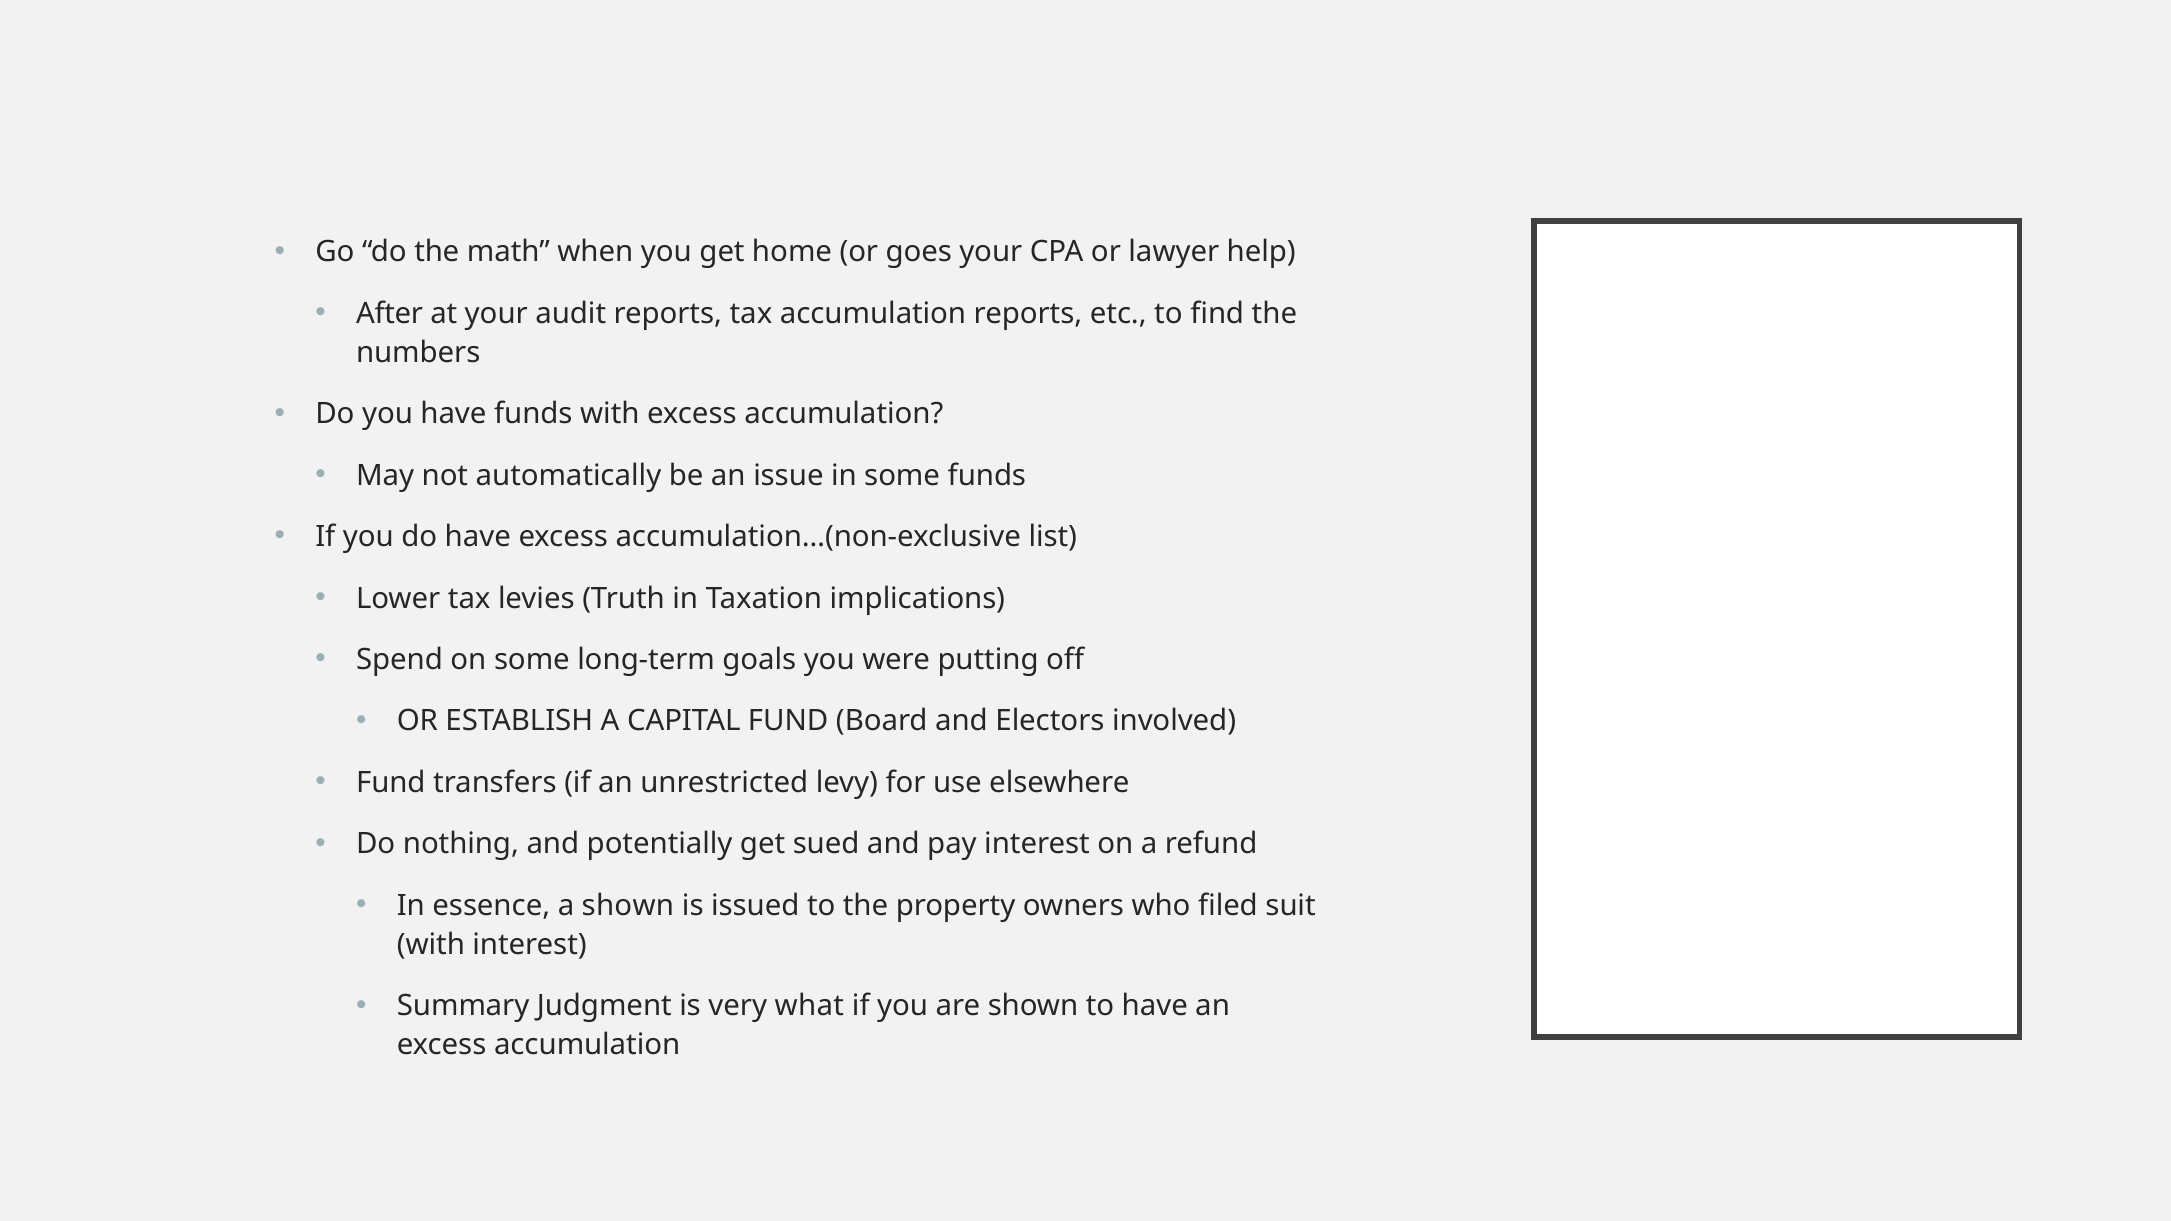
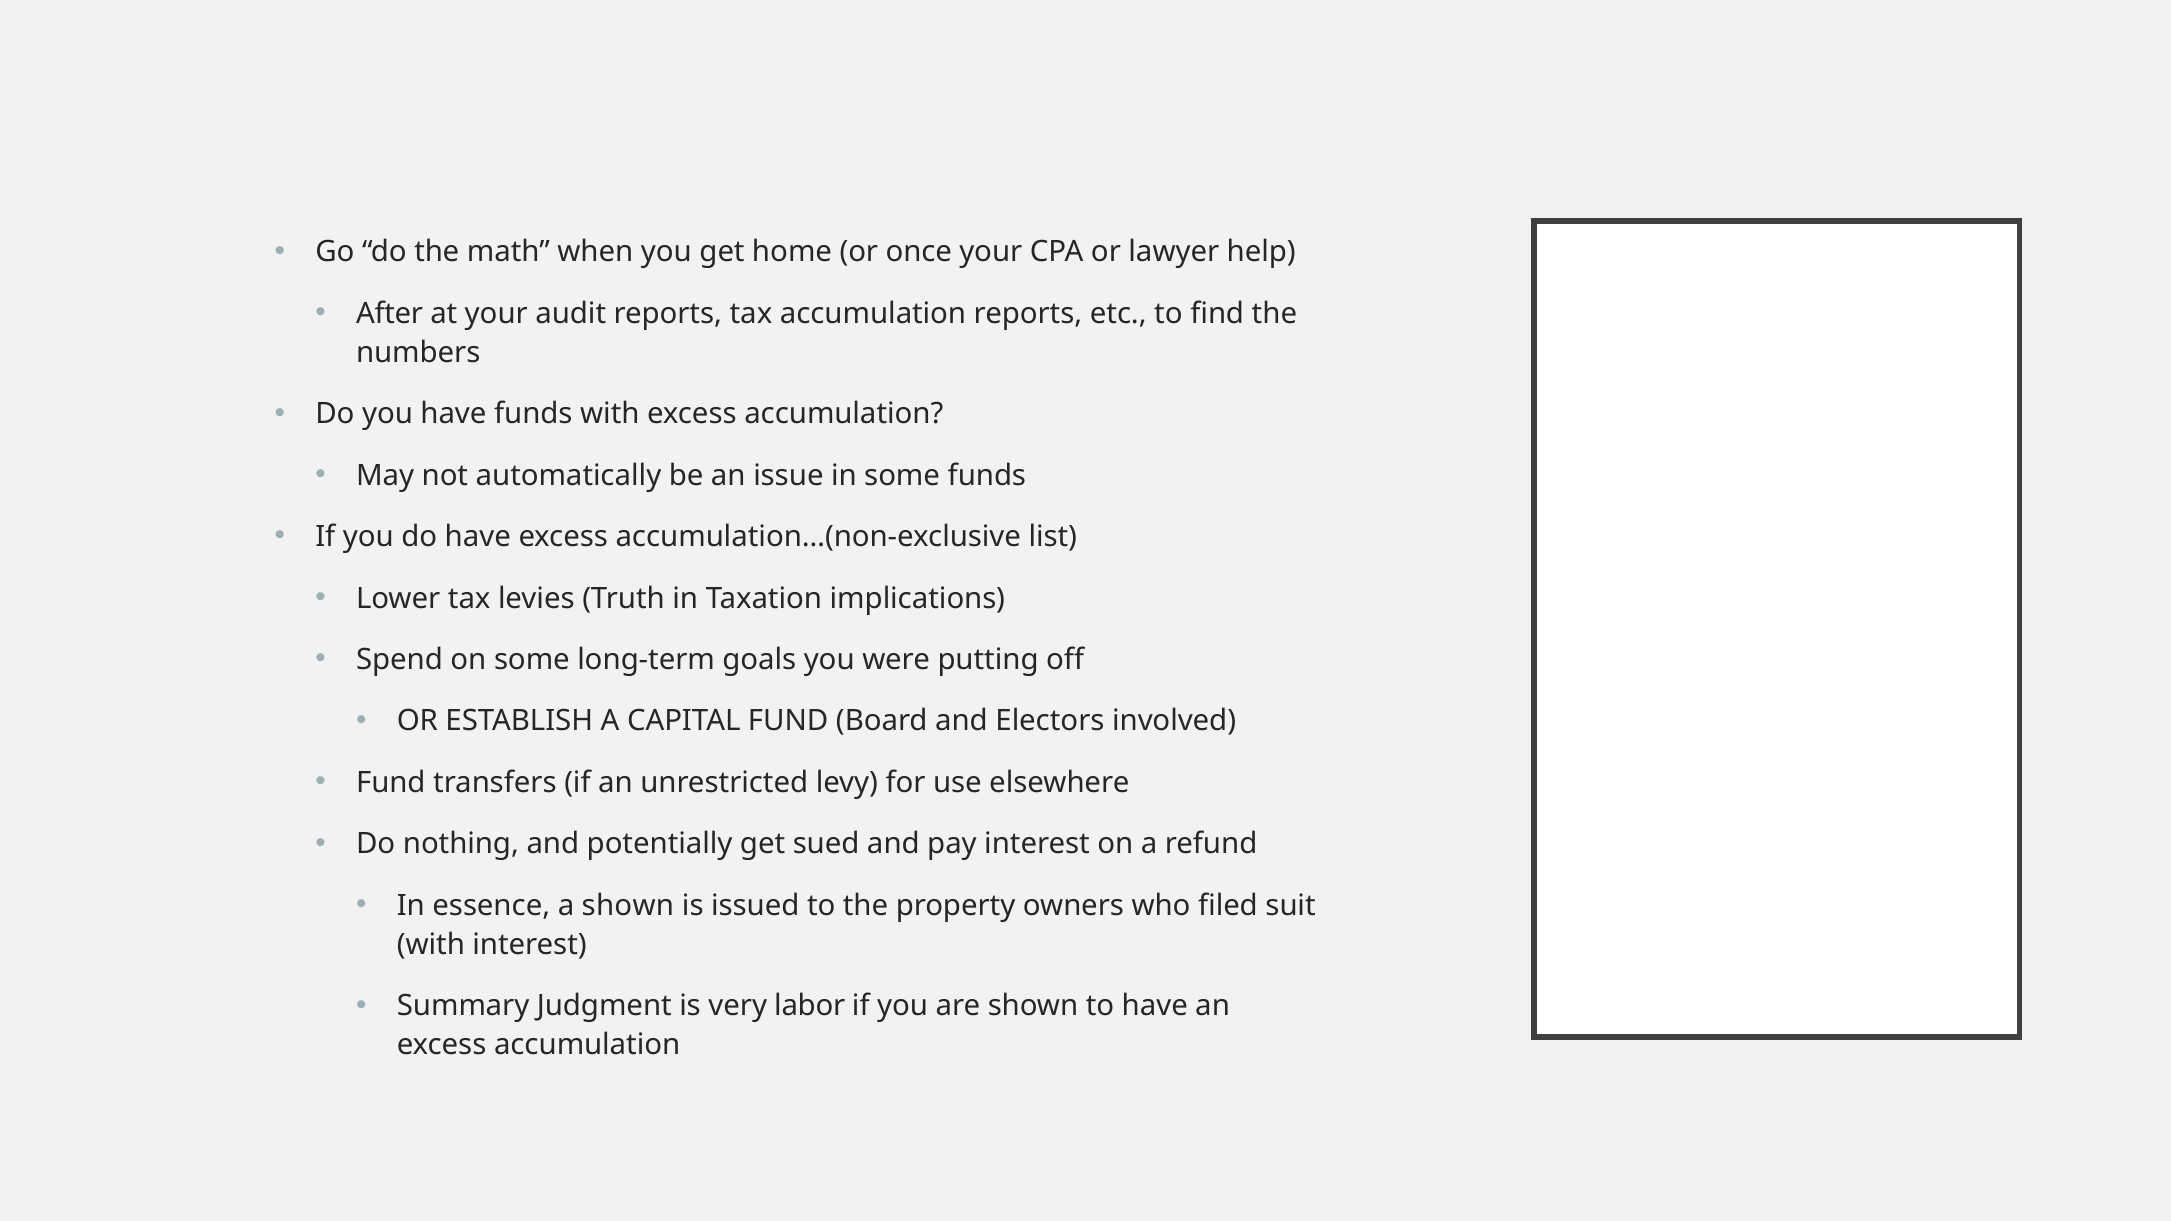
goes: goes -> once (919, 252)
very what: what -> labor (810, 1006)
